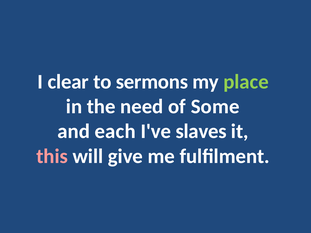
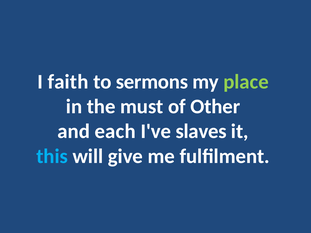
clear: clear -> faith (68, 82)
need: need -> must (142, 107)
Some: Some -> Other (215, 107)
this colour: pink -> light blue (52, 156)
